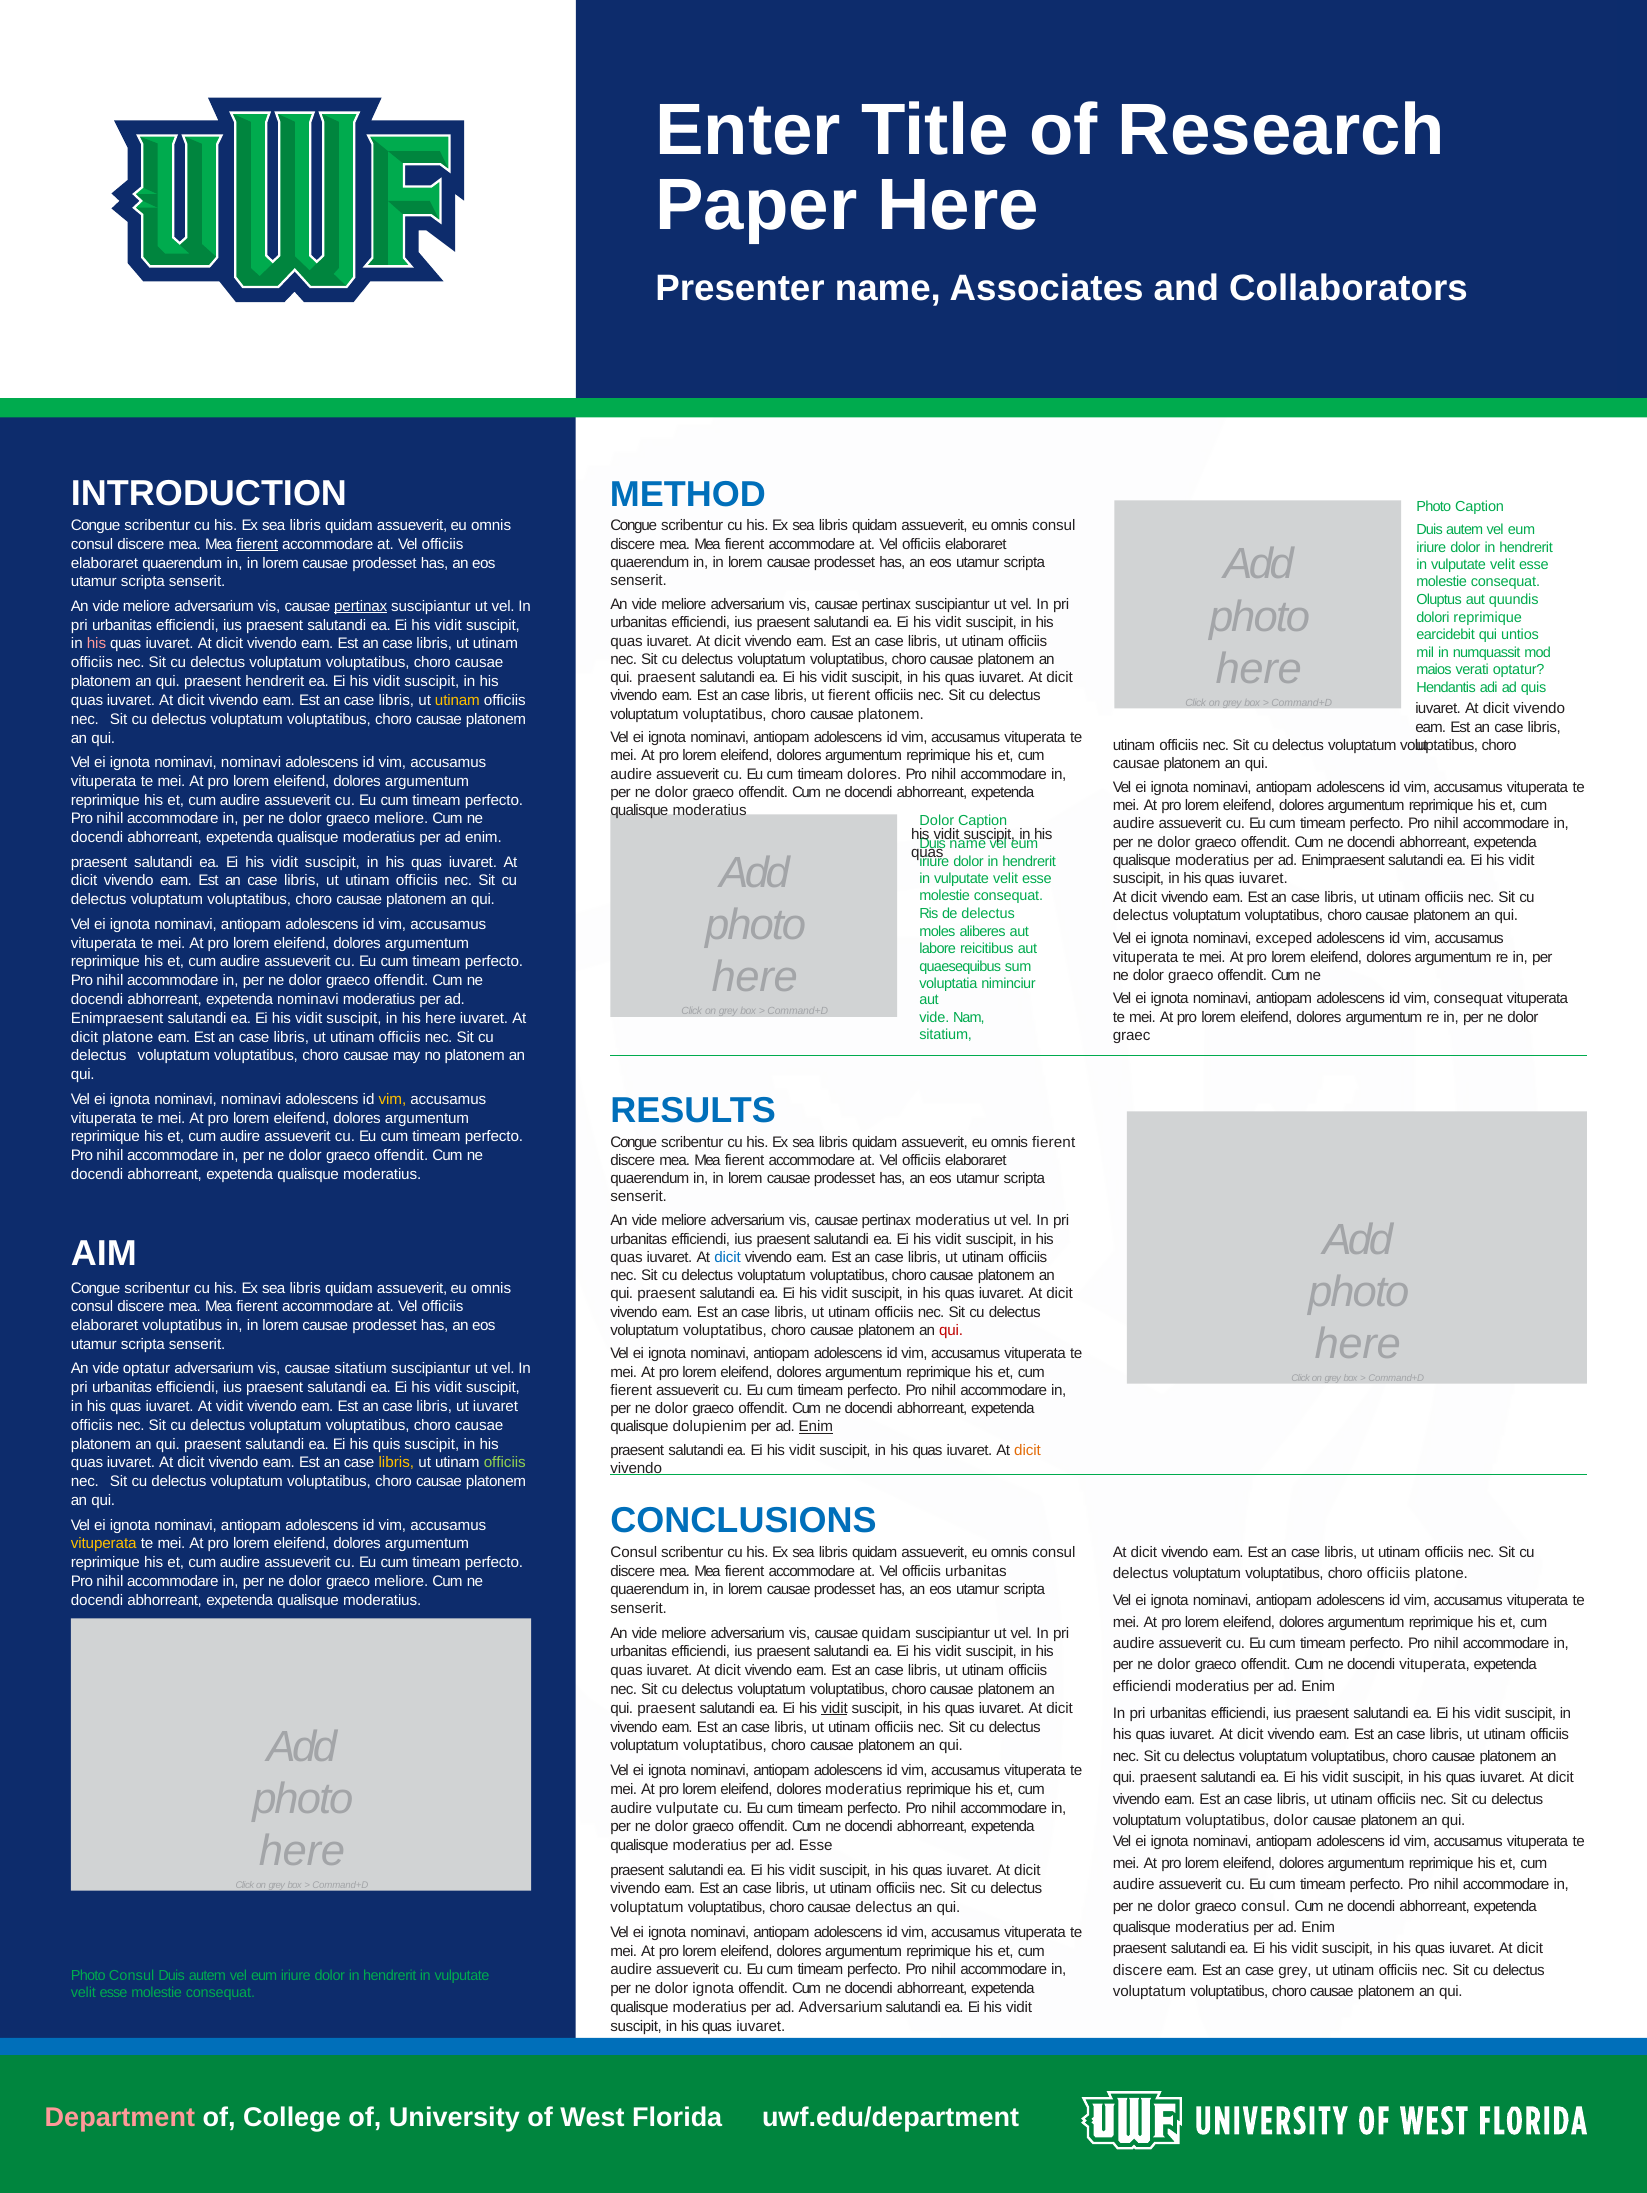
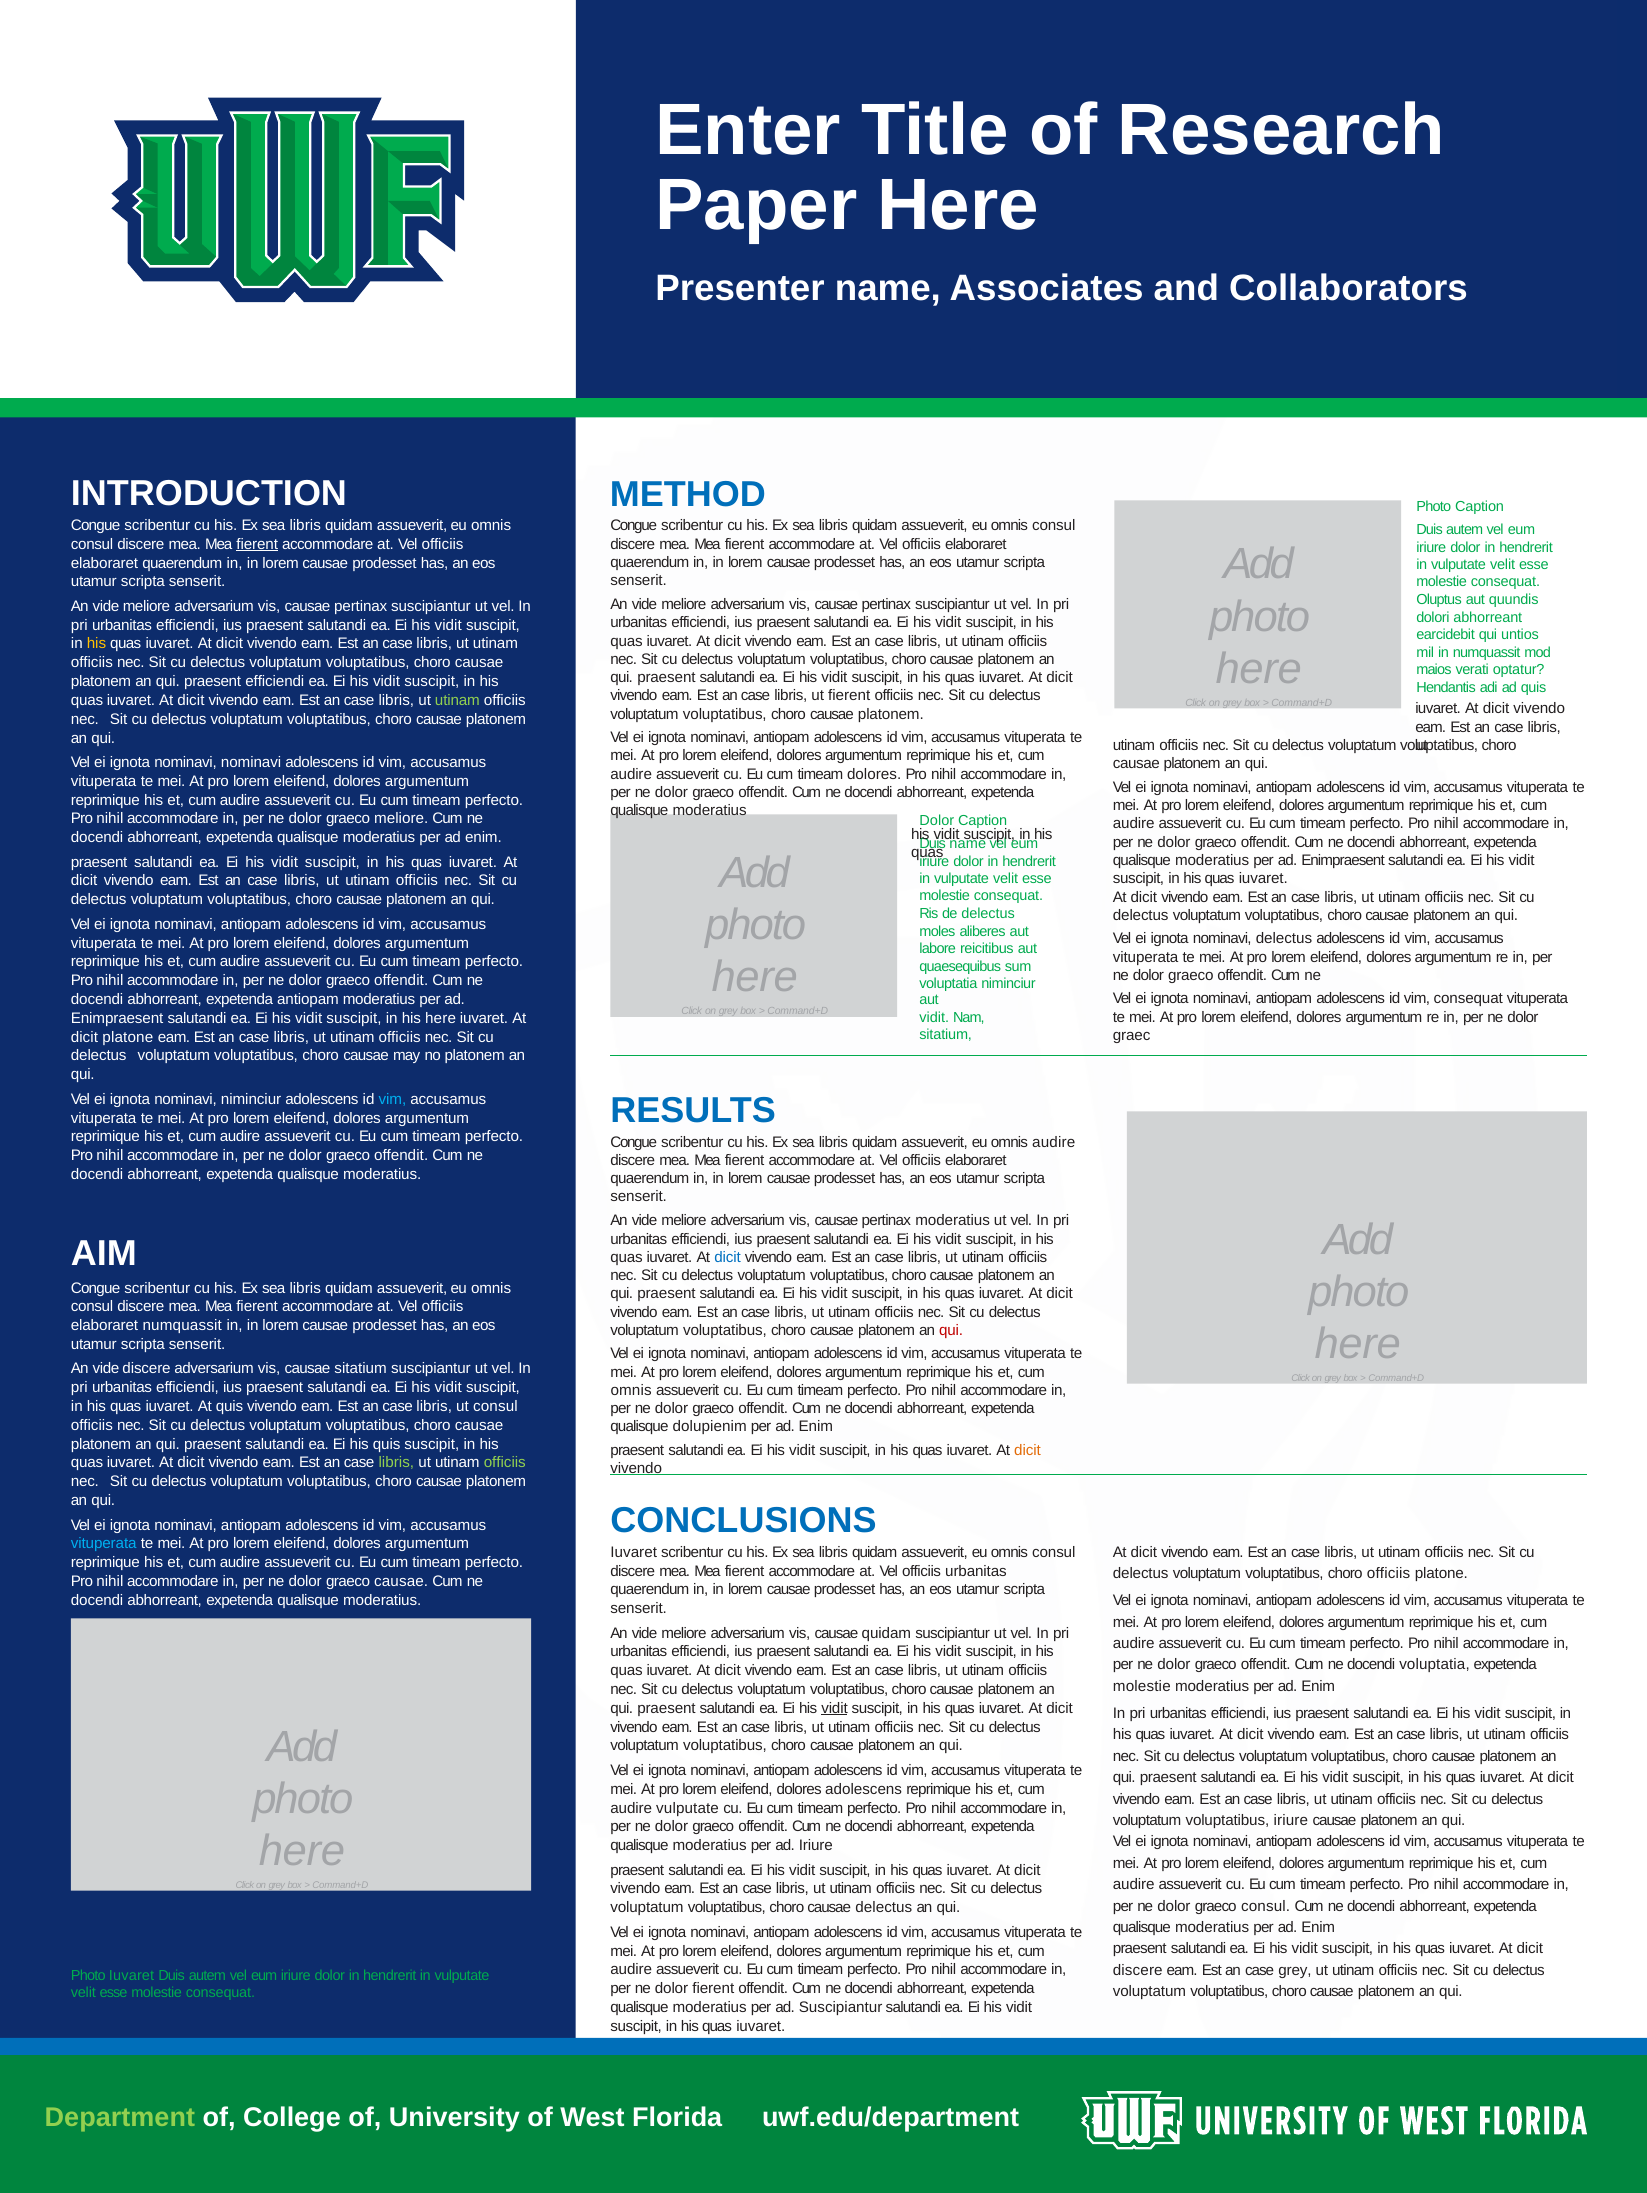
pertinax underline: present -> none (361, 606)
dolori reprimique: reprimique -> abhorreant (1488, 617)
his colour: pink -> yellow (97, 644)
praesent hendrerit: hendrerit -> efficiendi (275, 681)
utinam colour: yellow -> light green (457, 700)
nominavi exceped: exceped -> delectus (1284, 939)
expetenda nominavi: nominavi -> antiopam (308, 999)
vide: vide -> vidit (934, 1017)
nominavi: nominavi -> niminciur (251, 1099)
vim colour: yellow -> light blue (392, 1099)
omnis fierent: fierent -> audire (1054, 1142)
elaboraret voluptatibus: voluptatibus -> numquassit (182, 1325)
vide optatur: optatur -> discere (147, 1369)
fierent: fierent -> omnis (631, 1390)
At vidit: vidit -> quis (230, 1406)
ut iuvaret: iuvaret -> consul (495, 1406)
Enim underline: present -> none (816, 1427)
libris colour: yellow -> light green (396, 1463)
vituperata colour: yellow -> light blue (104, 1544)
Consul: Consul -> Iuvaret (634, 1552)
meliore: meliore -> causae (401, 1581)
docendi vituperata: vituperata -> voluptatia (1435, 1665)
efficiendi: efficiendi -> molestie (1142, 1686)
dolores moderatius: moderatius -> adolescens (864, 1789)
voluptatibus dolor: dolor -> iriure (1291, 1820)
ad Esse: Esse -> Iriure (816, 1845)
Photo Consul: Consul -> Iuvaret (132, 1975)
dolor ignota: ignota -> fierent (713, 1988)
ad Adversarium: Adversarium -> Suscipiantur (841, 2007)
Department colour: pink -> light green (120, 2118)
